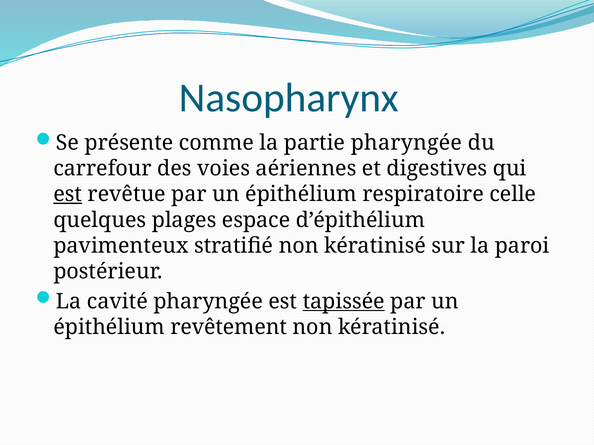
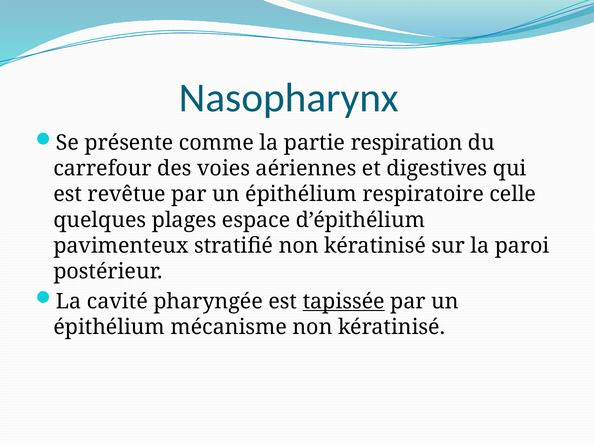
partie pharyngée: pharyngée -> respiration (407, 143)
est underline: present -> none (68, 194)
revêtement: revêtement -> mécanisme (229, 327)
